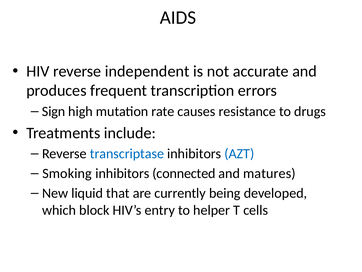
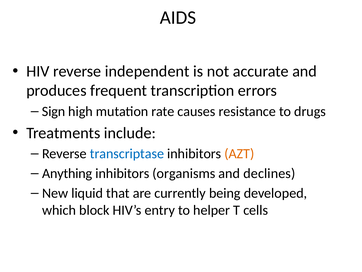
AZT colour: blue -> orange (239, 154)
Smoking: Smoking -> Anything (67, 173)
connected: connected -> organisms (184, 173)
matures: matures -> declines (269, 173)
